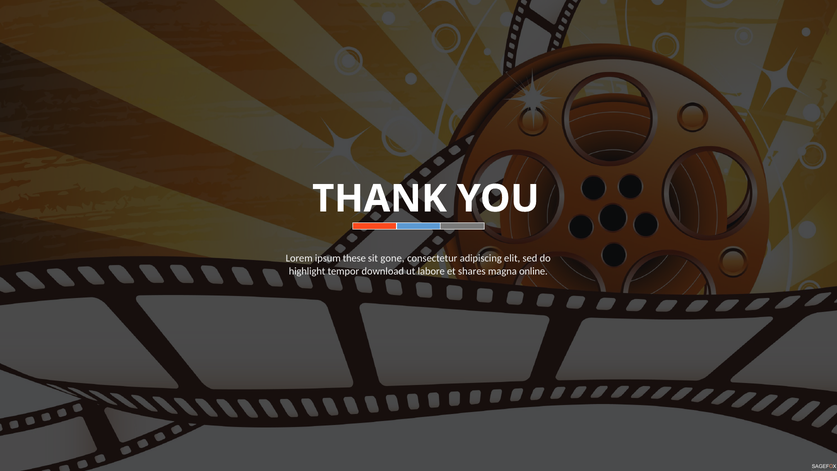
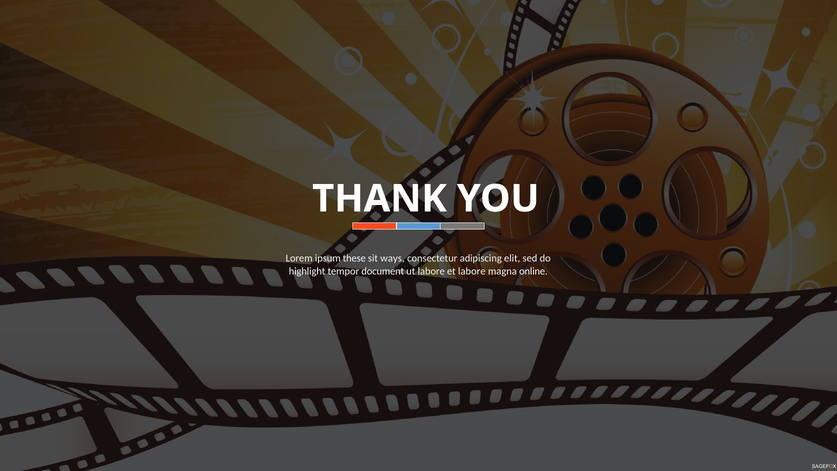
gone: gone -> ways (393, 258)
download: download -> document (383, 271)
et shares: shares -> labore (472, 271)
